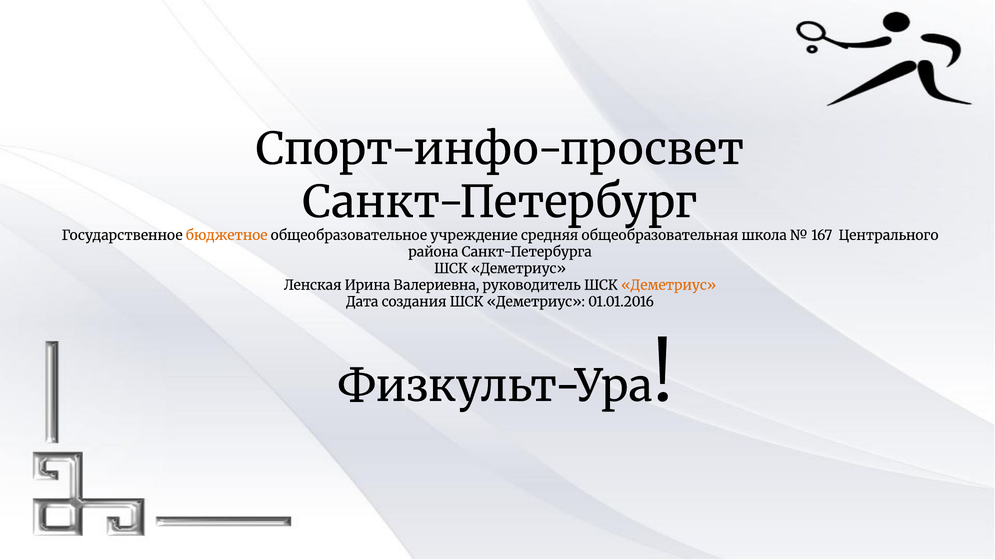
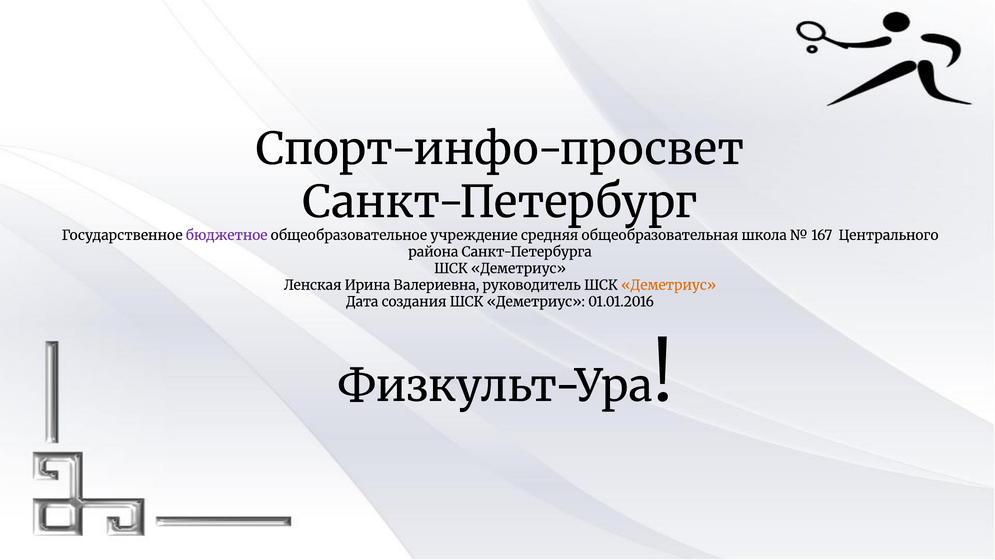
бюджетное colour: orange -> purple (227, 235)
